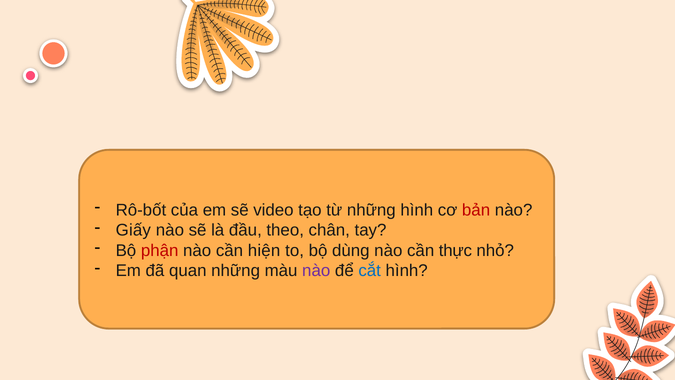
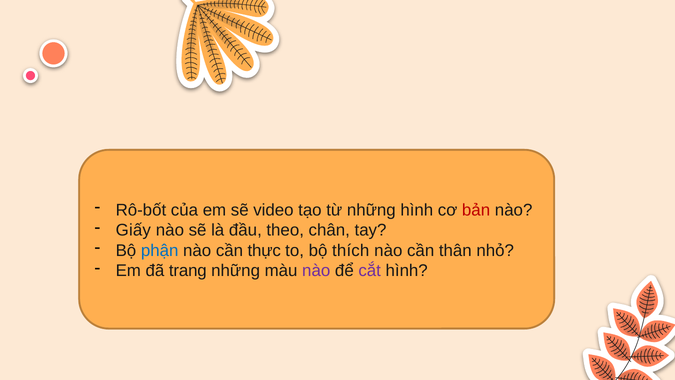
phận colour: red -> blue (160, 250)
hiện: hiện -> thực (264, 250)
dùng: dùng -> thích (351, 250)
thực: thực -> thân (455, 250)
quan: quan -> trang (188, 271)
cắt colour: blue -> purple (370, 271)
